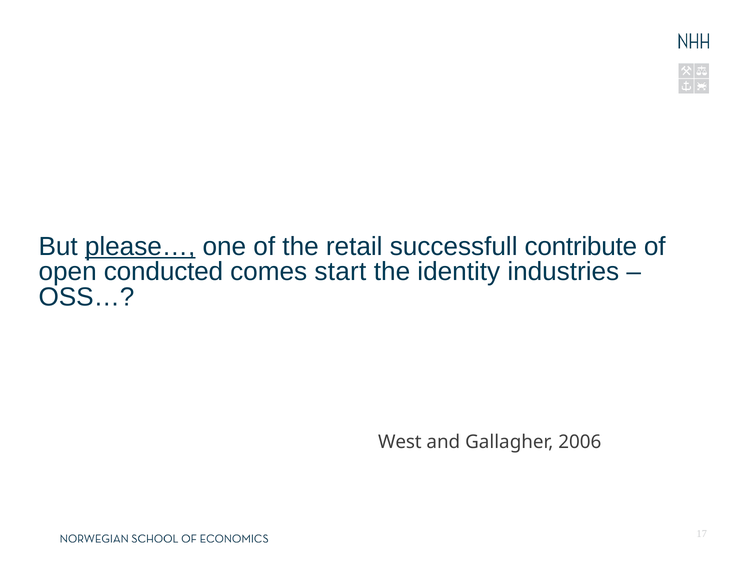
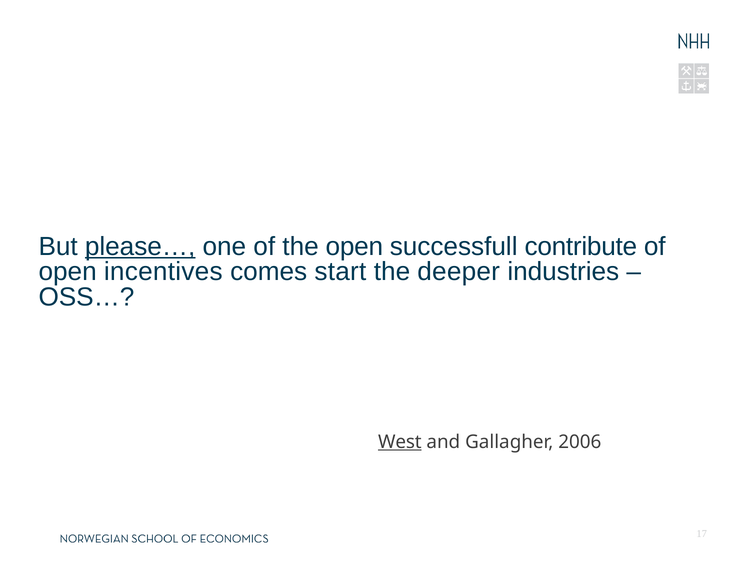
the retail: retail -> open (354, 246)
conducted: conducted -> incentives (163, 272)
identity: identity -> deeper (459, 272)
West underline: none -> present (400, 442)
